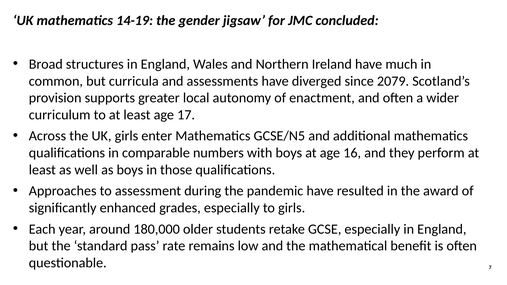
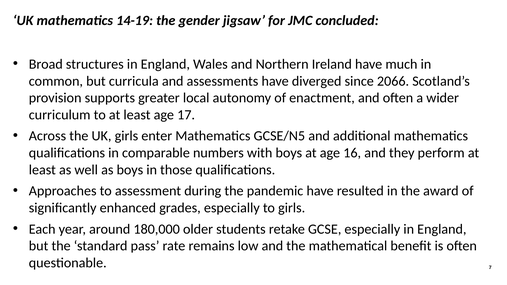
2079: 2079 -> 2066 (393, 81)
